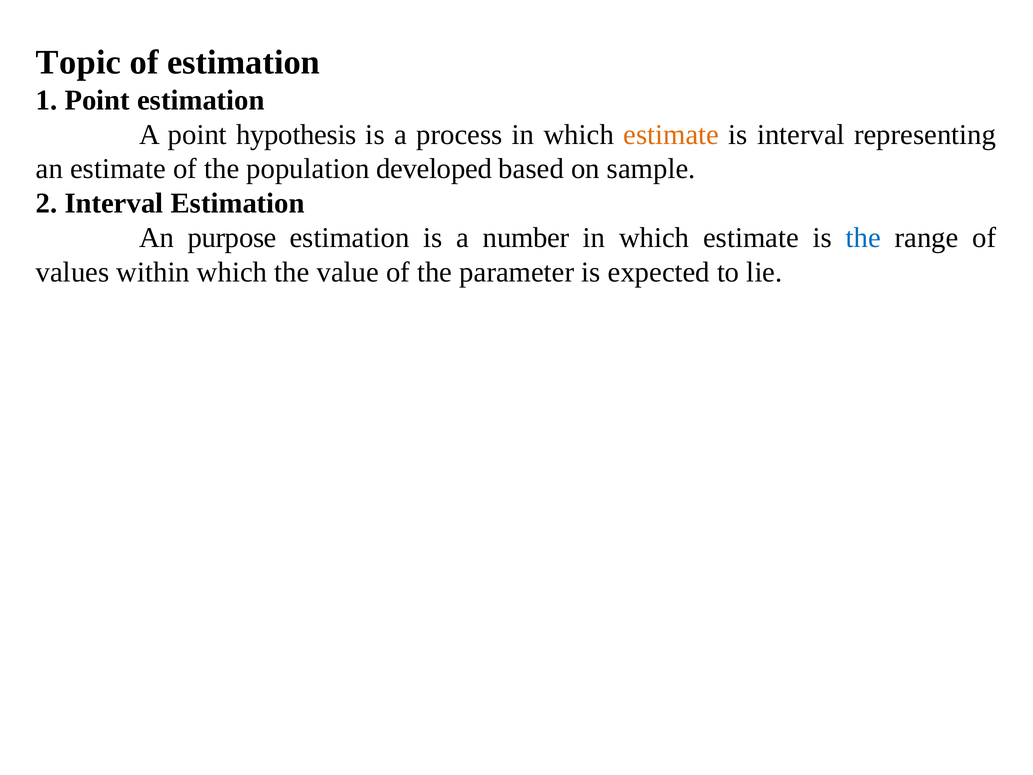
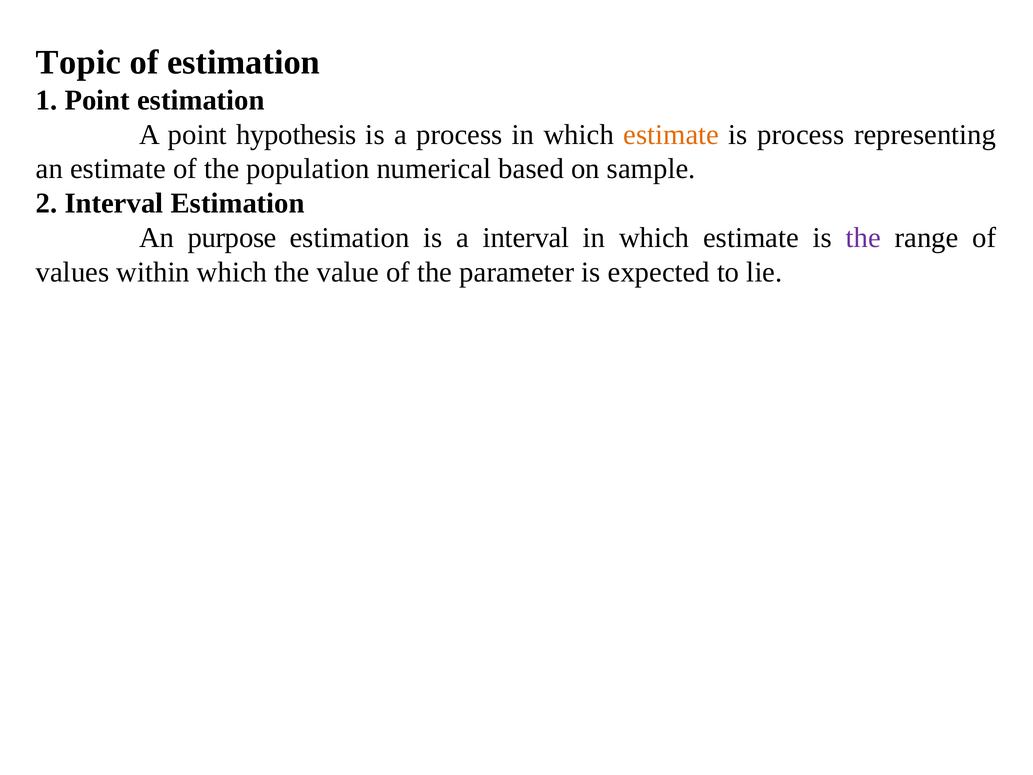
is interval: interval -> process (801, 134)
developed: developed -> numerical (434, 169)
a number: number -> interval (526, 238)
the colour: blue -> purple (863, 238)
